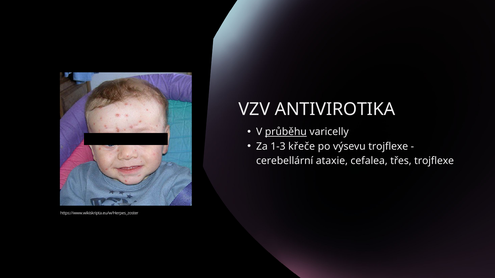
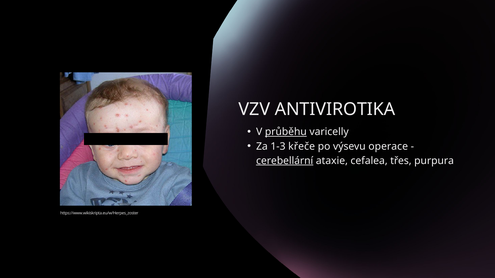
výsevu trojflexe: trojflexe -> operace (388, 147)
cerebellární underline: none -> present (285, 161)
třes trojflexe: trojflexe -> purpura (434, 161)
